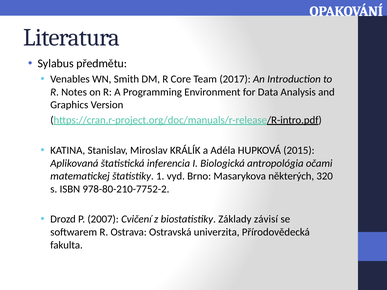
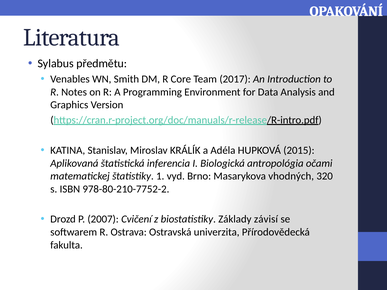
některých: některých -> vhodných (291, 176)
